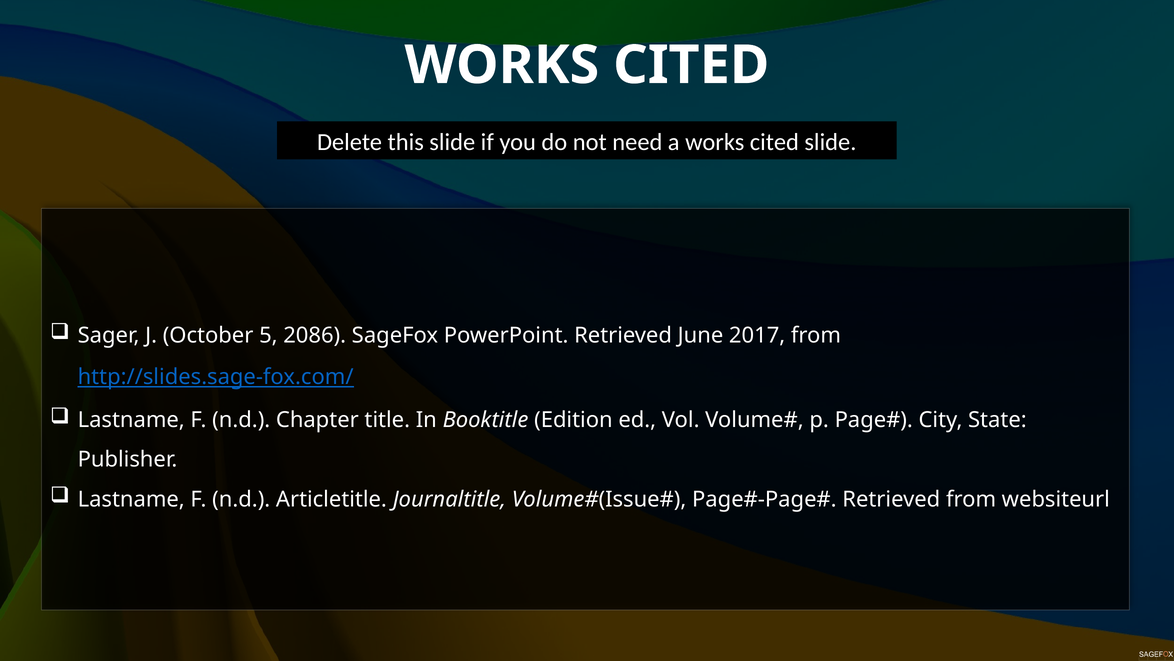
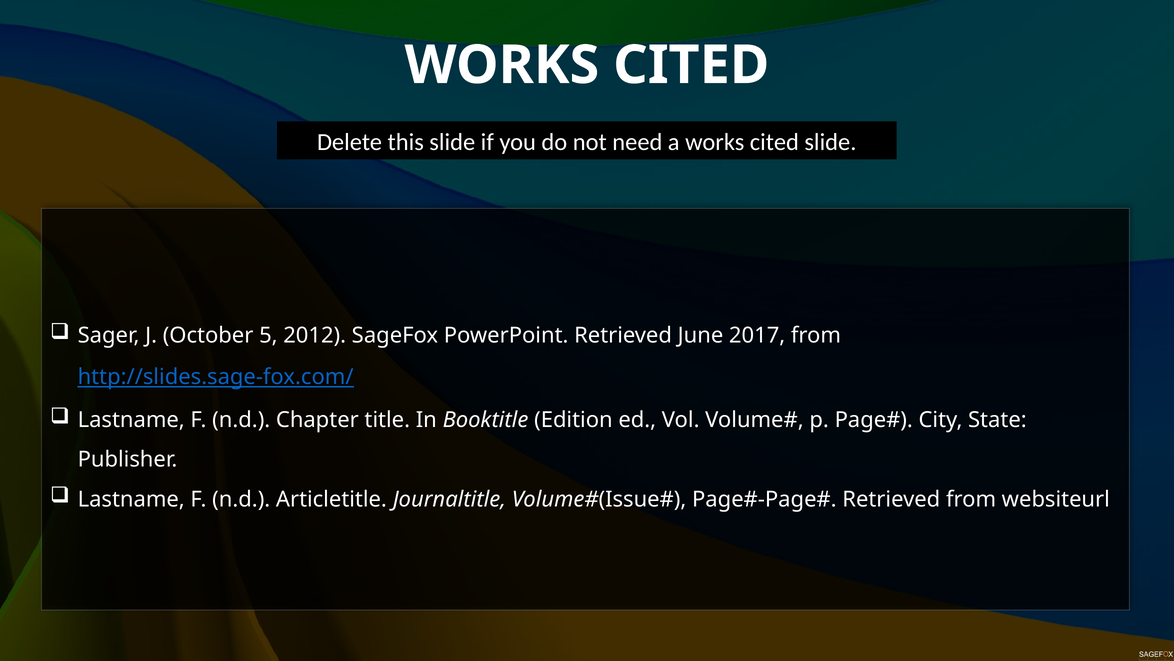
2086: 2086 -> 2012 (315, 335)
